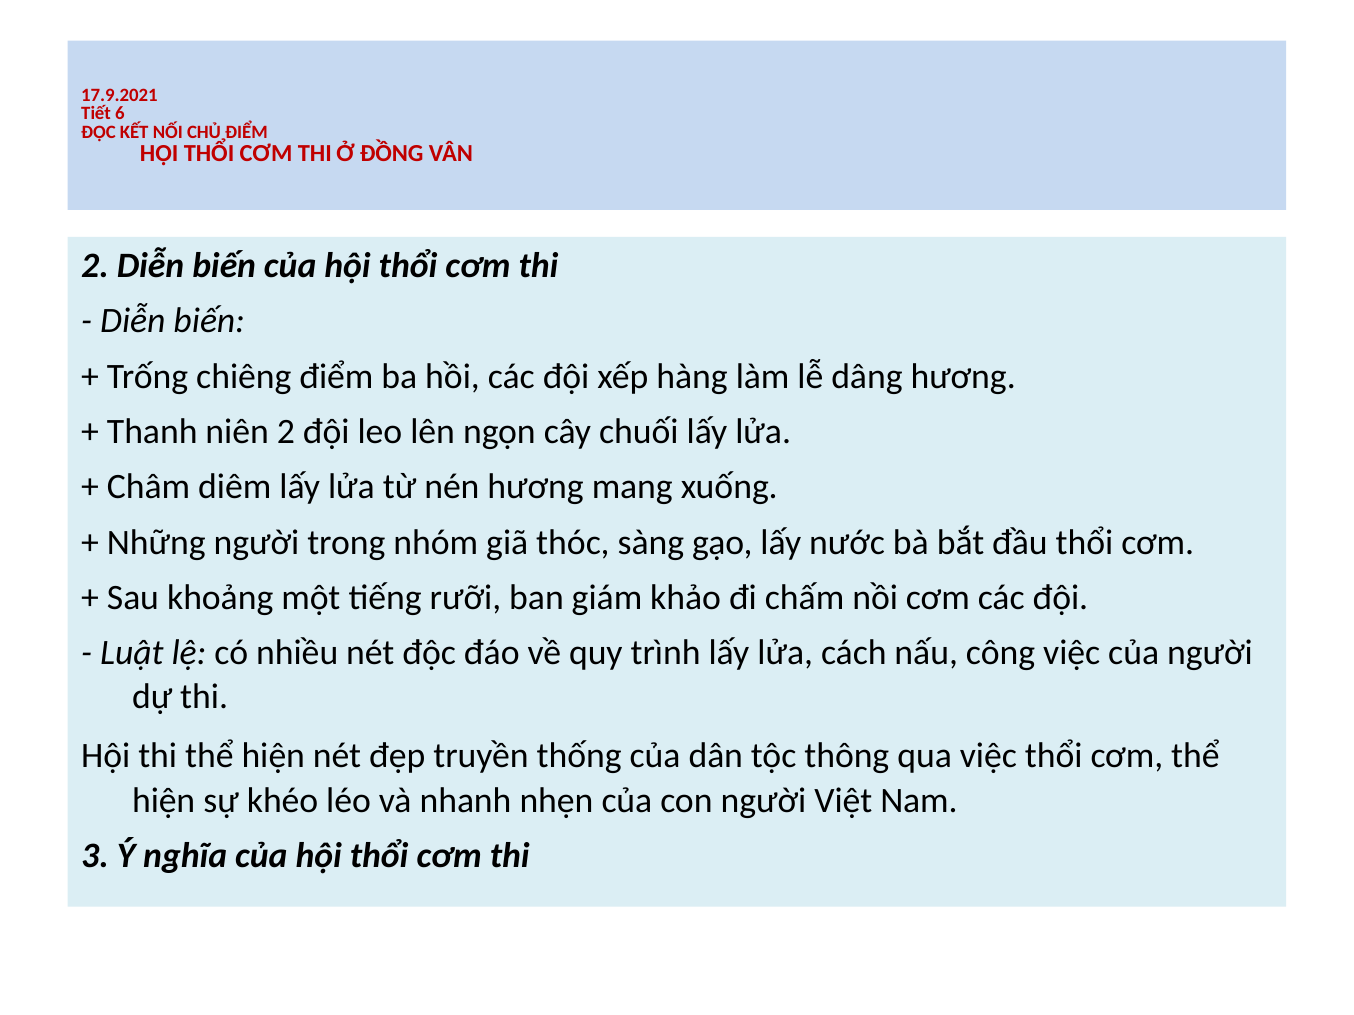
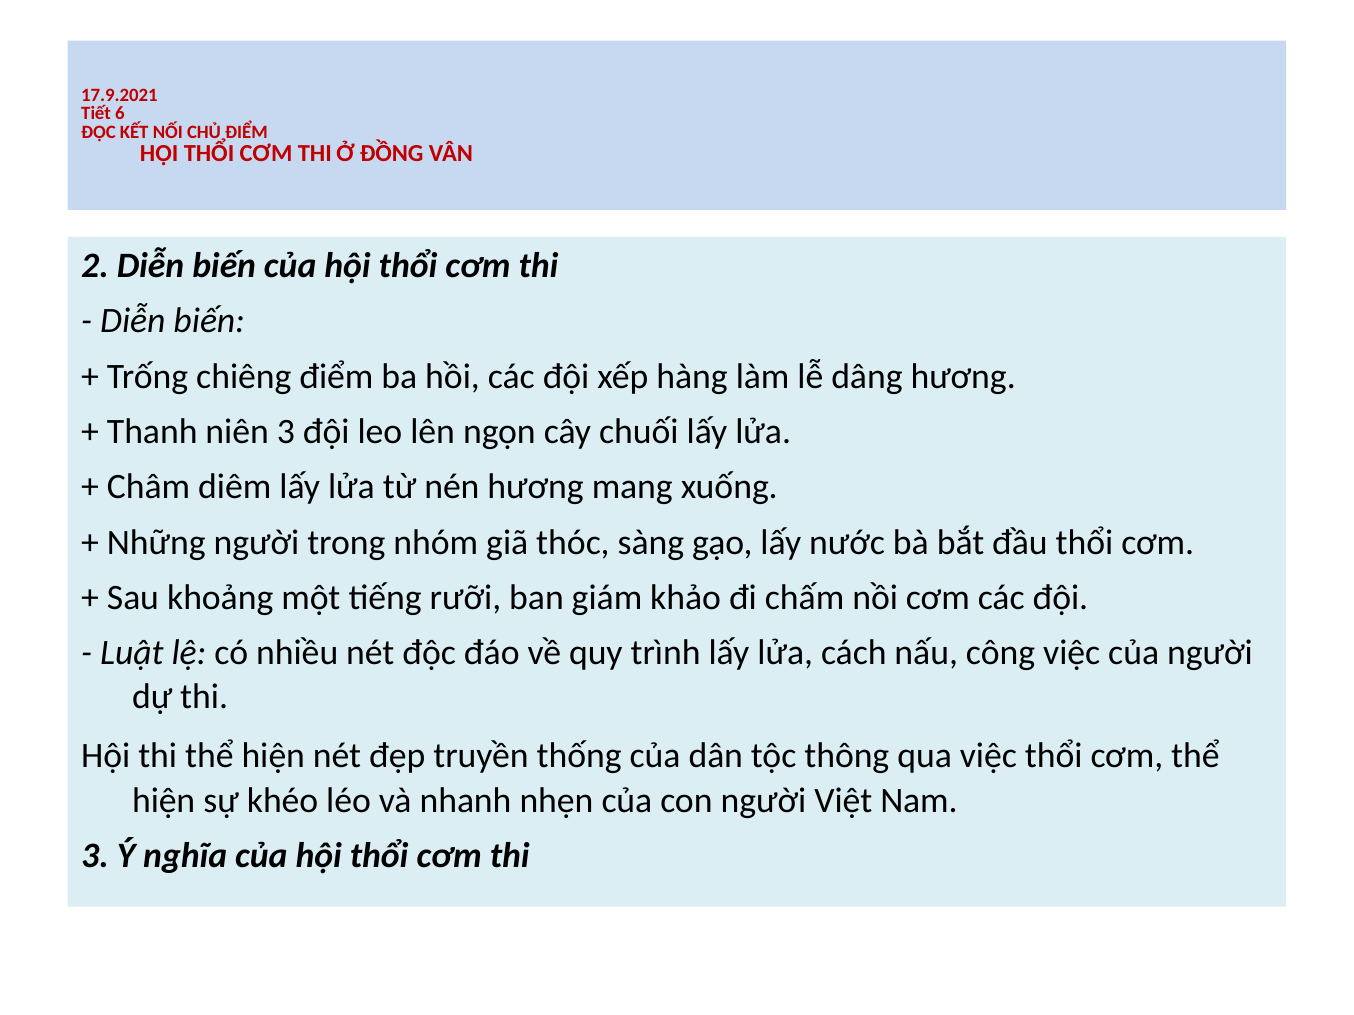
niên 2: 2 -> 3 (286, 432)
